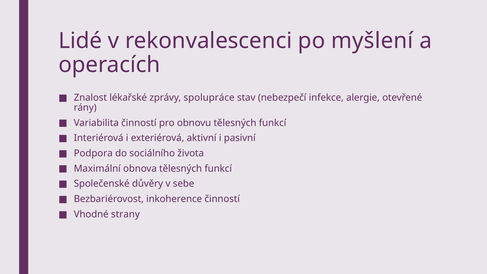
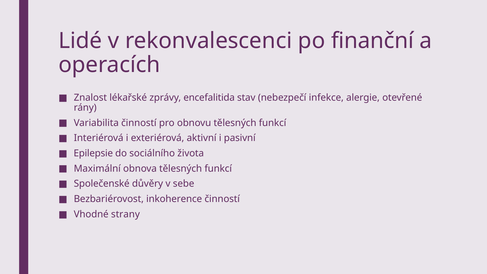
myšlení: myšlení -> finanční (372, 41)
spolupráce: spolupráce -> encefalitida (209, 98)
Podpora: Podpora -> Epilepsie (93, 153)
